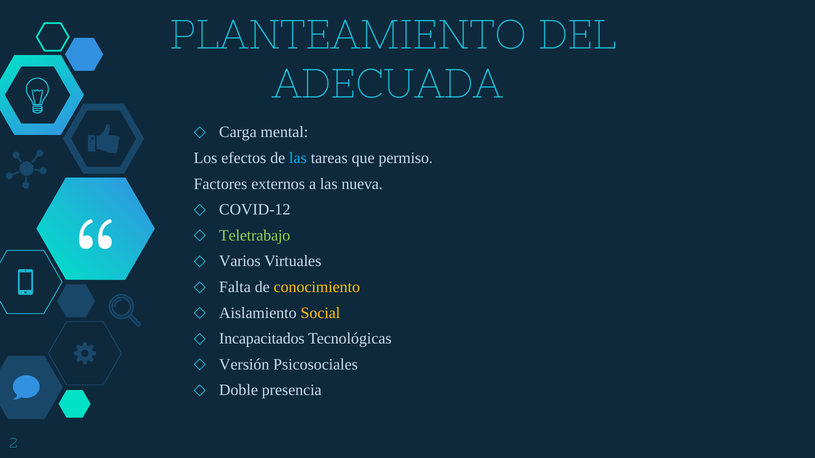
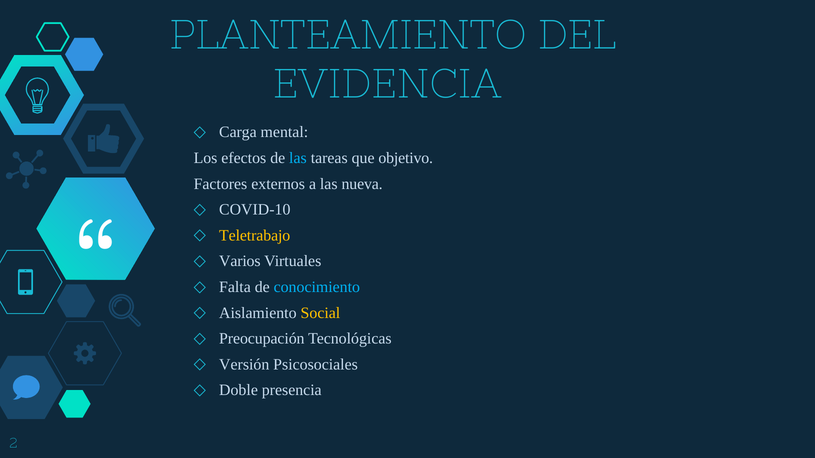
ADECUADA: ADECUADA -> EVIDENCIA (387, 84)
permiso: permiso -> objetivo (406, 158)
COVID-12: COVID-12 -> COVID-10 (255, 210)
Teletrabajo colour: light green -> yellow (255, 236)
conocimiento colour: yellow -> light blue (317, 287)
Incapacitados: Incapacitados -> Preocupación (262, 339)
